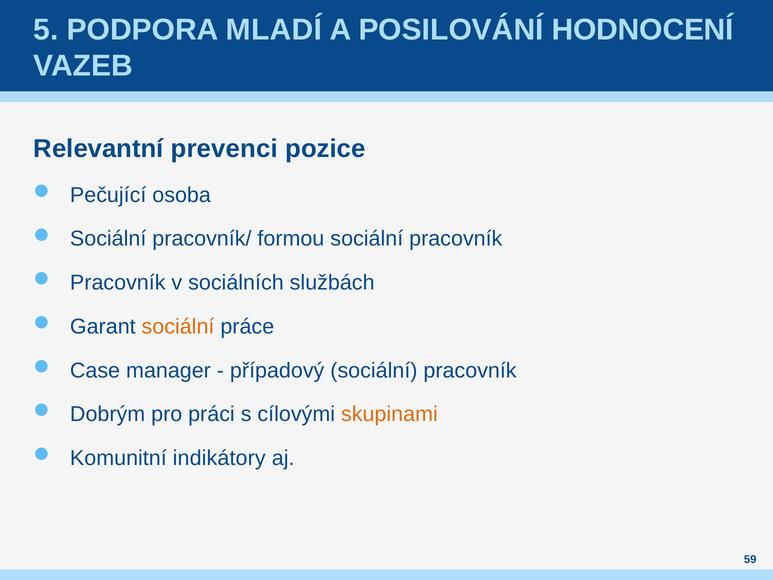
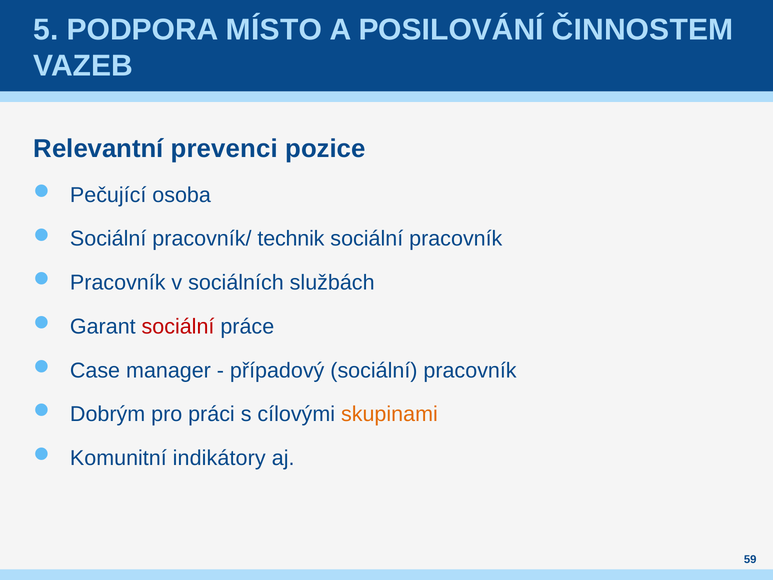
MLADÍ: MLADÍ -> MÍSTO (274, 30)
HODNOCENÍ: HODNOCENÍ -> ČINNOSTEM (643, 30)
formou: formou -> technik (291, 239)
sociální colour: orange -> red (178, 326)
